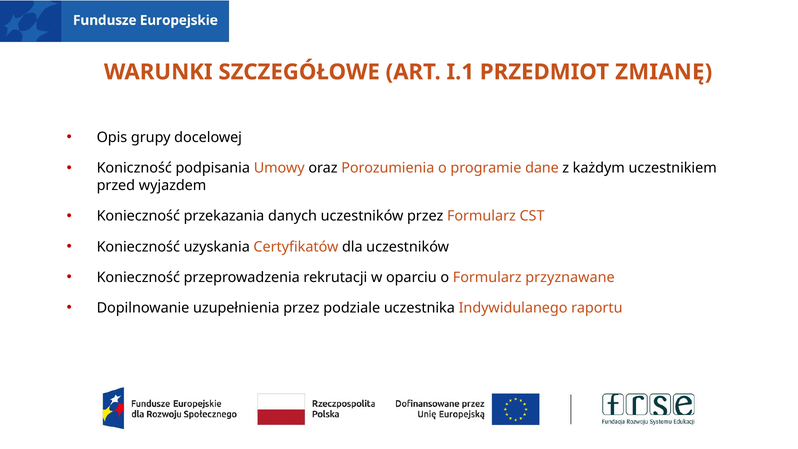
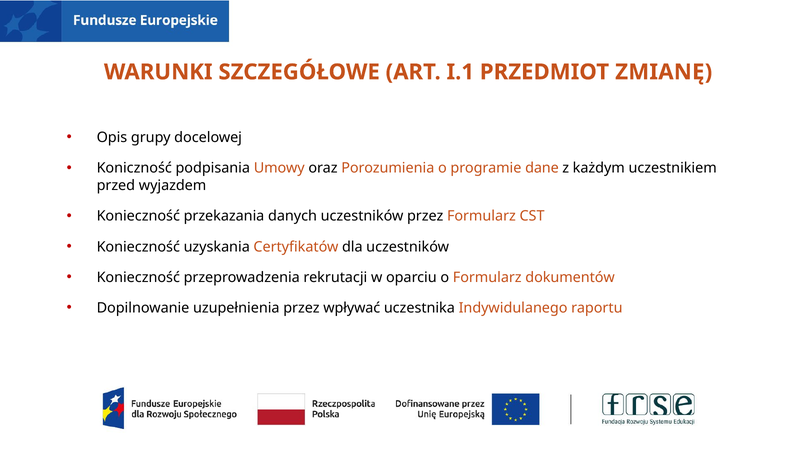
przyznawane: przyznawane -> dokumentów (570, 277)
podziale: podziale -> wpływać (352, 308)
